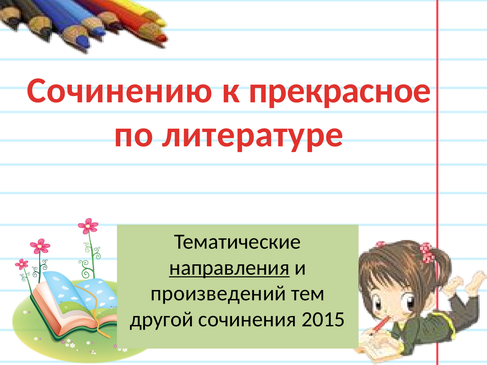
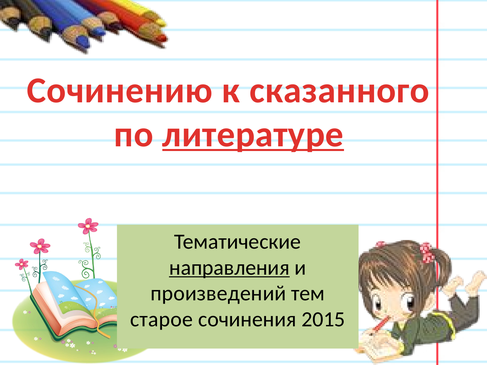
прекрасное: прекрасное -> сказанного (339, 91)
литературе underline: none -> present (253, 134)
другой: другой -> старое (162, 320)
